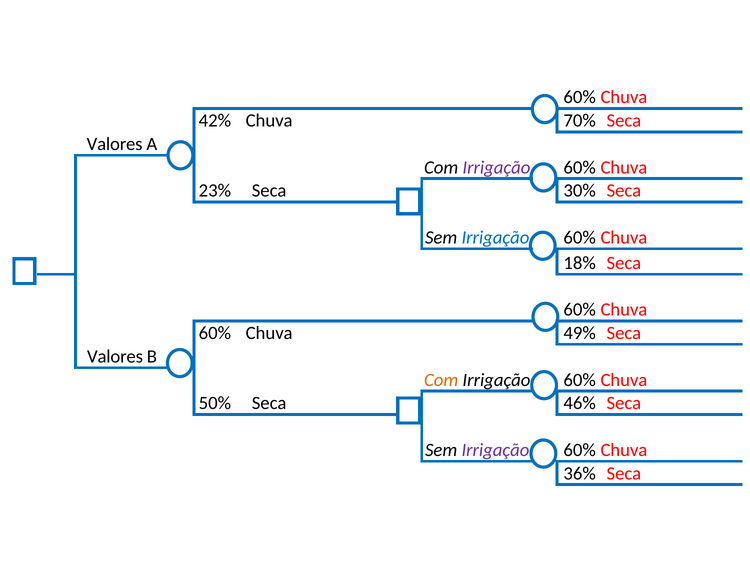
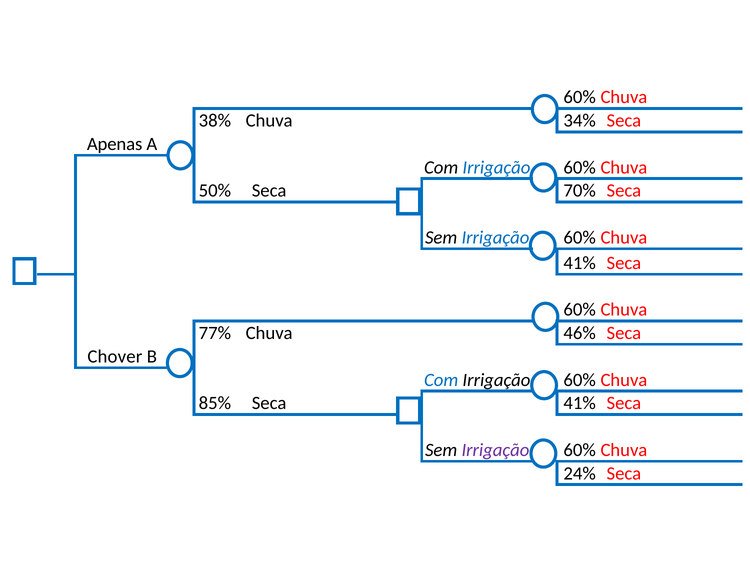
42%: 42% -> 38% (215, 121)
70%: 70% -> 34% (580, 121)
Valores: Valores -> Apenas (115, 144)
Irrigação colour: purple -> blue (496, 167)
23%: 23% -> 50% (215, 191)
30%: 30% -> 70% (580, 191)
18%: 18% -> 41% (580, 263)
60%: 60% -> 77% (215, 333)
49%: 49% -> 46% (580, 333)
Valores: Valores -> Chover (115, 356)
Com colour: orange -> blue (441, 379)
50%: 50% -> 85% (215, 403)
Seca 46%: 46% -> 41% (580, 403)
36%: 36% -> 24% (580, 473)
